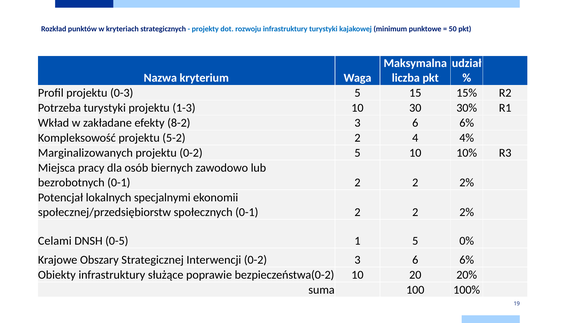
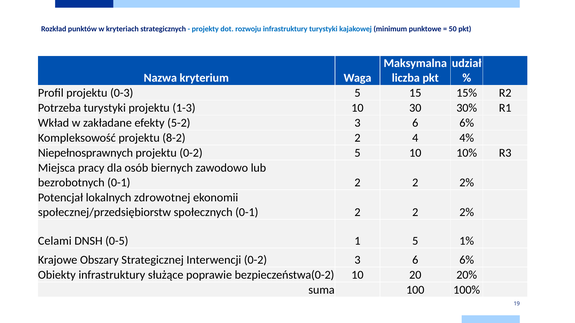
8-2: 8-2 -> 5-2 (179, 123)
5-2: 5-2 -> 8-2 (174, 138)
Marginalizowanych: Marginalizowanych -> Niepełnosprawnych (85, 153)
specjalnymi: specjalnymi -> zdrowotnej (162, 198)
0%: 0% -> 1% (467, 241)
